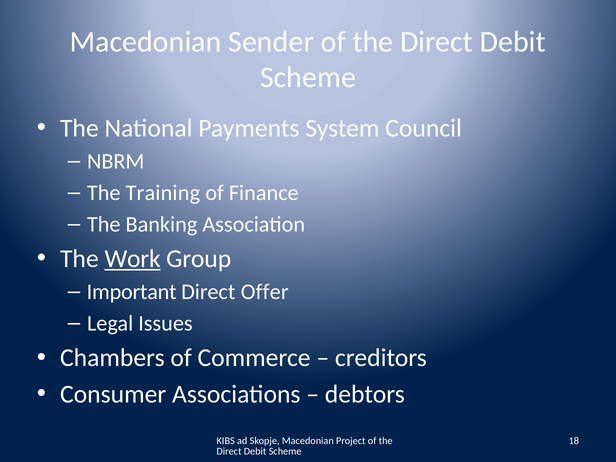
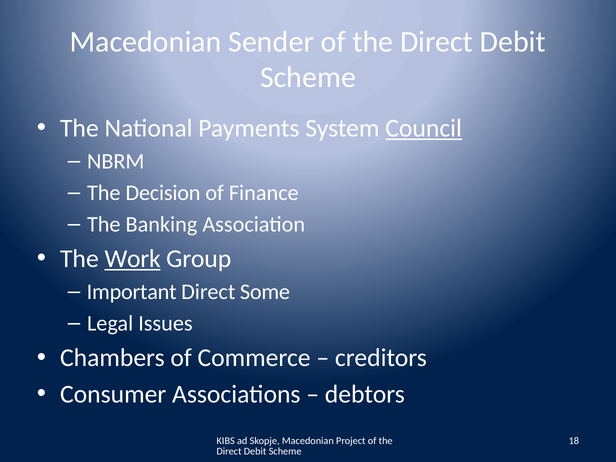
Council underline: none -> present (424, 128)
Training: Training -> Decision (163, 193)
Offer: Offer -> Some (265, 292)
